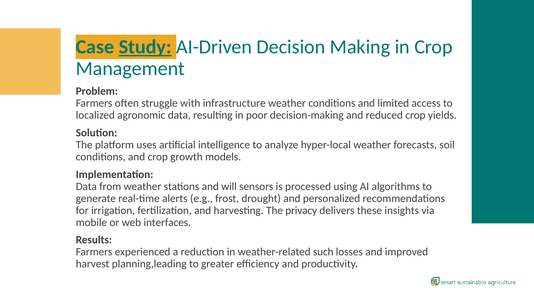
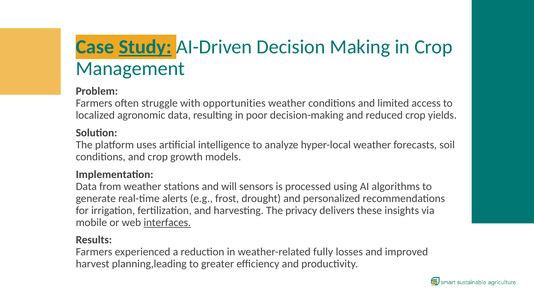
infrastructure: infrastructure -> opportunities (234, 103)
interfaces underline: none -> present (167, 223)
such: such -> fully (323, 252)
